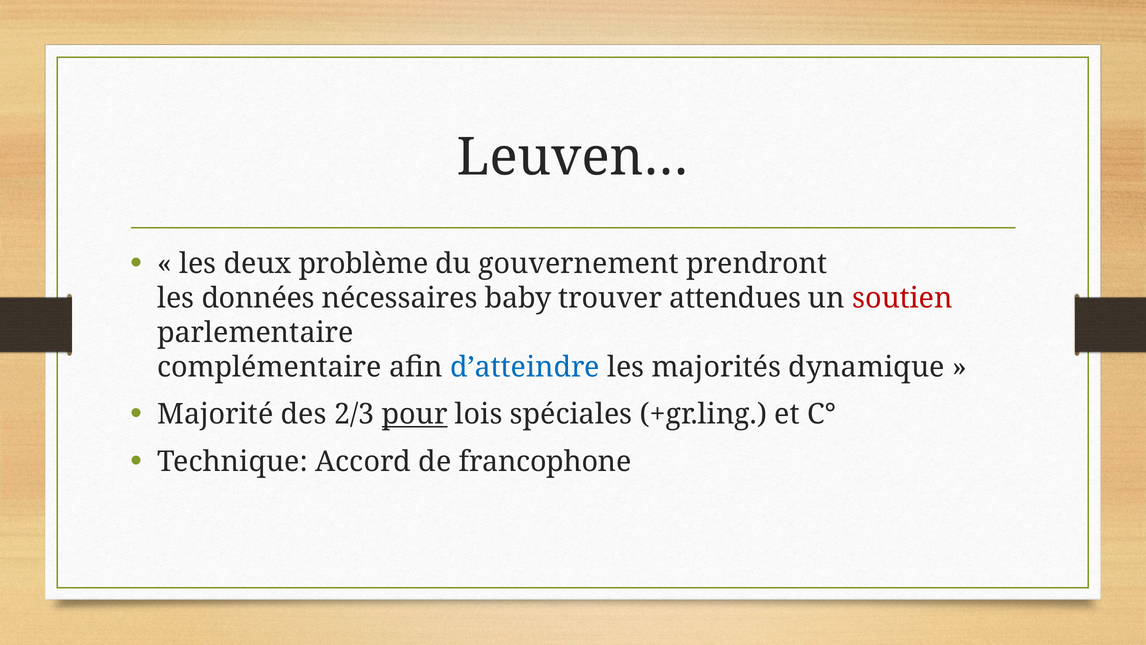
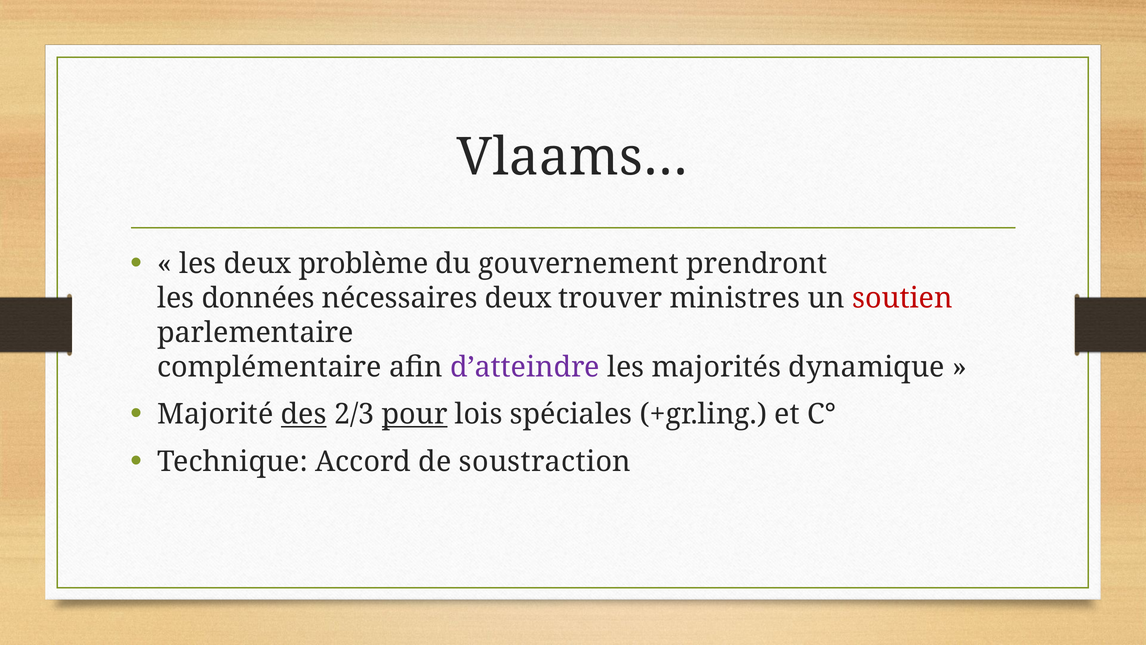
Leuven…: Leuven… -> Vlaams… (573, 157)
nécessaires baby: baby -> deux (518, 298)
attendues: attendues -> ministres (735, 298)
d’atteindre colour: blue -> purple (525, 367)
des underline: none -> present (304, 414)
francophone: francophone -> soustraction (545, 462)
